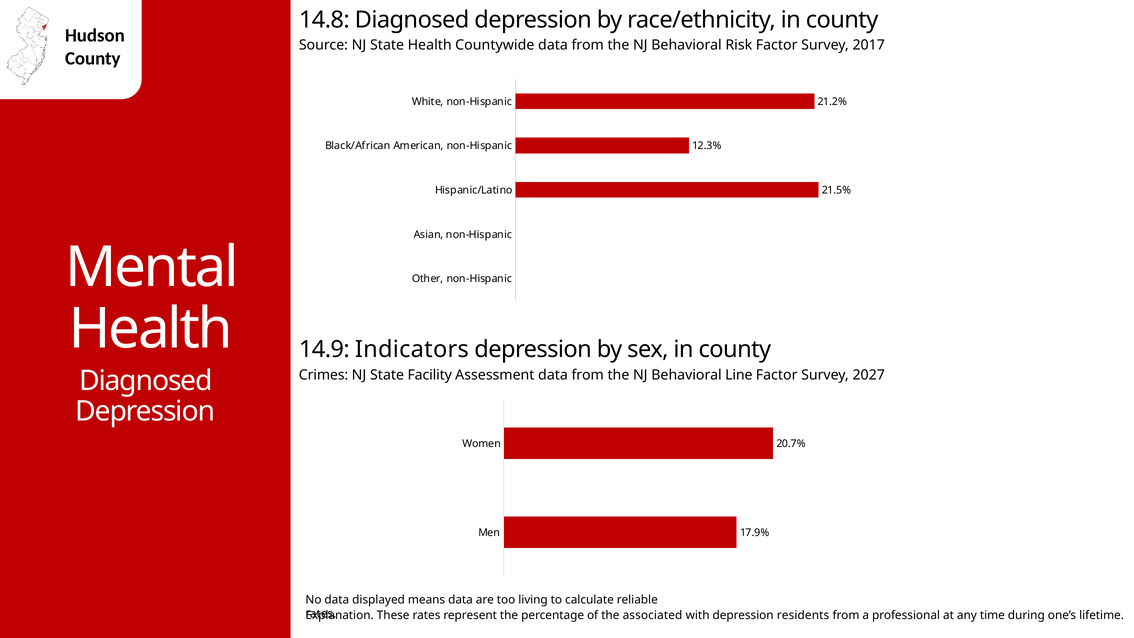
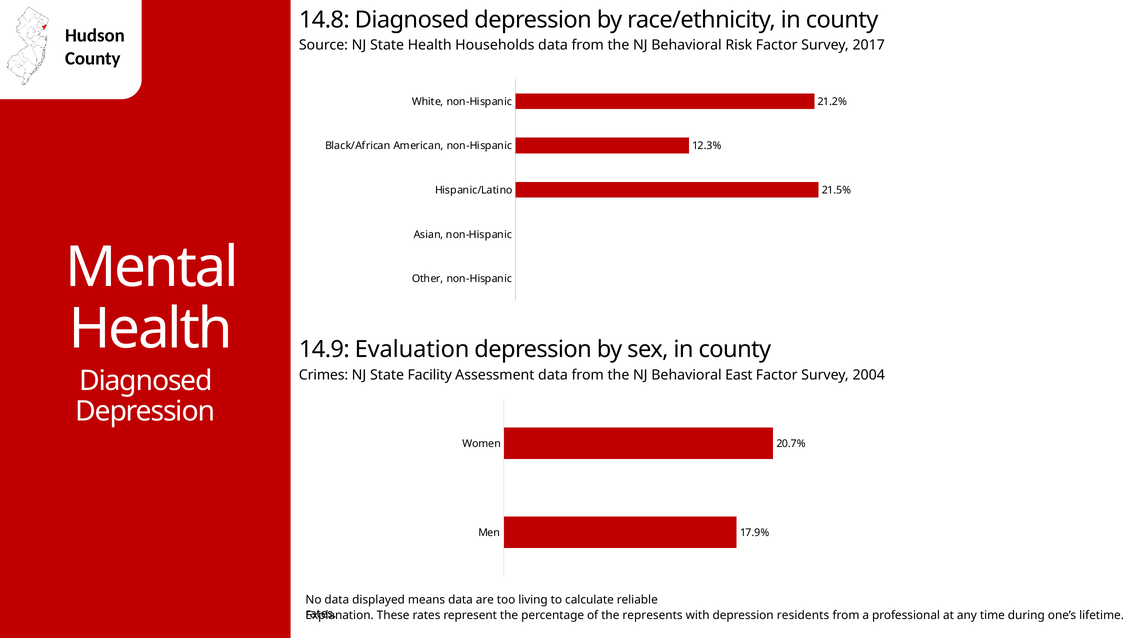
Countywide: Countywide -> Households (495, 45)
Indicators: Indicators -> Evaluation (412, 350)
Line: Line -> East (739, 375)
2027: 2027 -> 2004 (869, 375)
associated: associated -> represents (653, 615)
